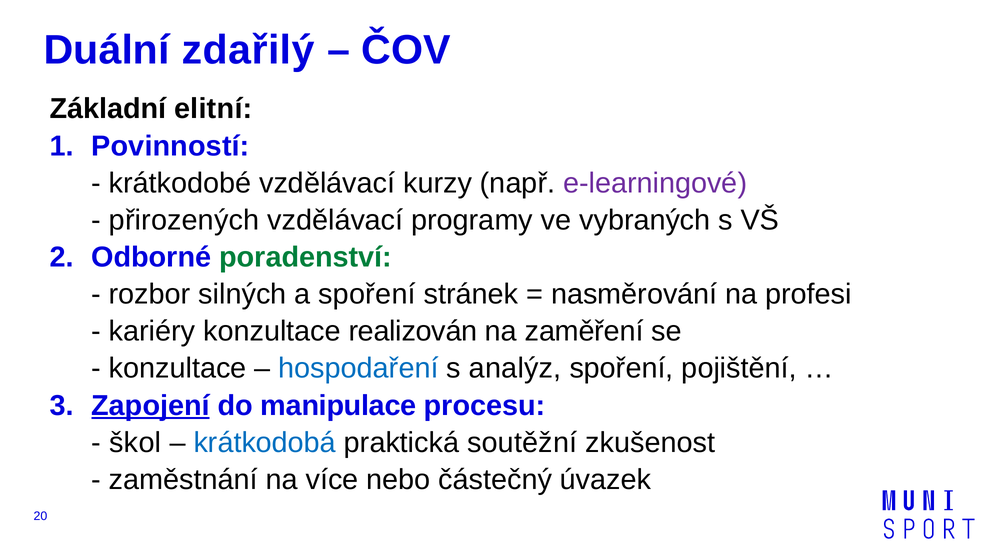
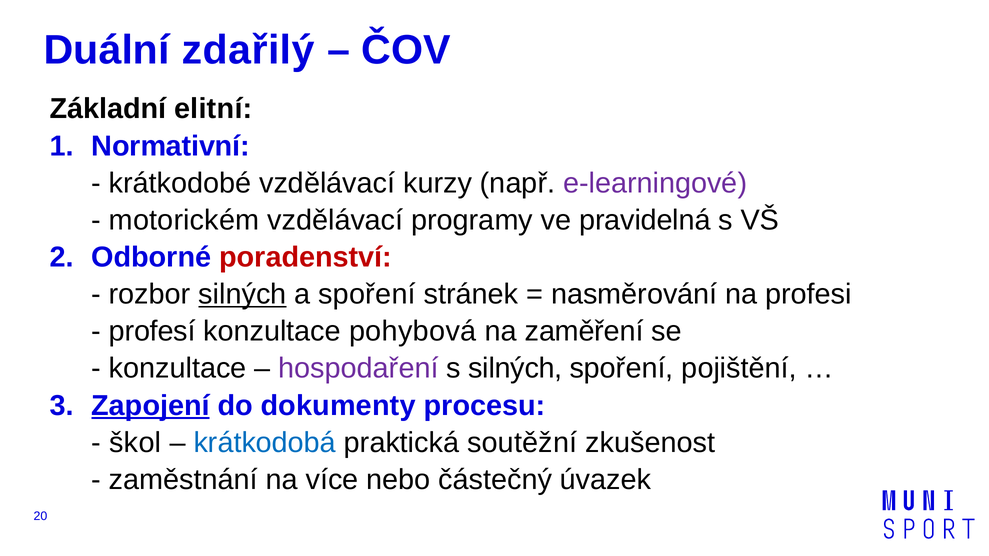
Povinností: Povinností -> Normativní (171, 146)
přirozených: přirozených -> motorickém (184, 220)
vybraných: vybraných -> pravidelná (645, 220)
poradenství colour: green -> red (306, 257)
silných underline: none -> present (242, 294)
kariéry: kariéry -> profesí (152, 332)
realizován: realizován -> pohybová (413, 332)
hospodaření colour: blue -> purple (358, 369)
s analýz: analýz -> silných (515, 369)
manipulace: manipulace -> dokumenty (338, 406)
